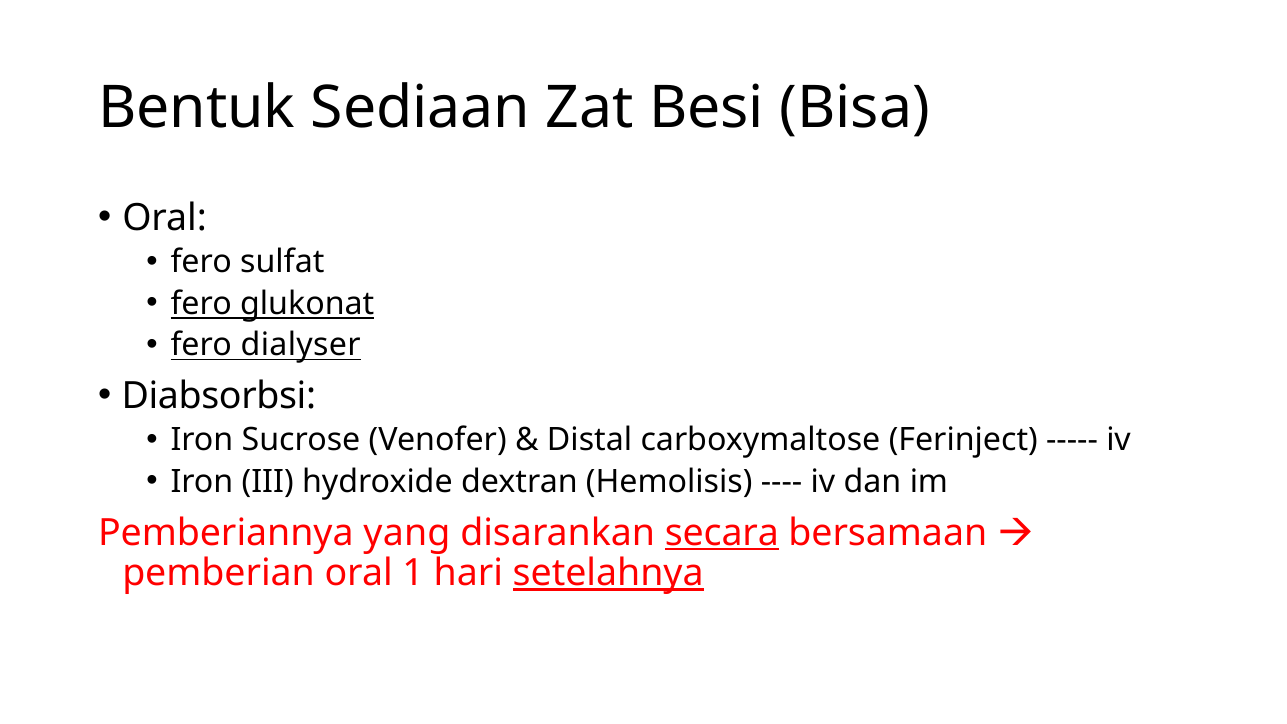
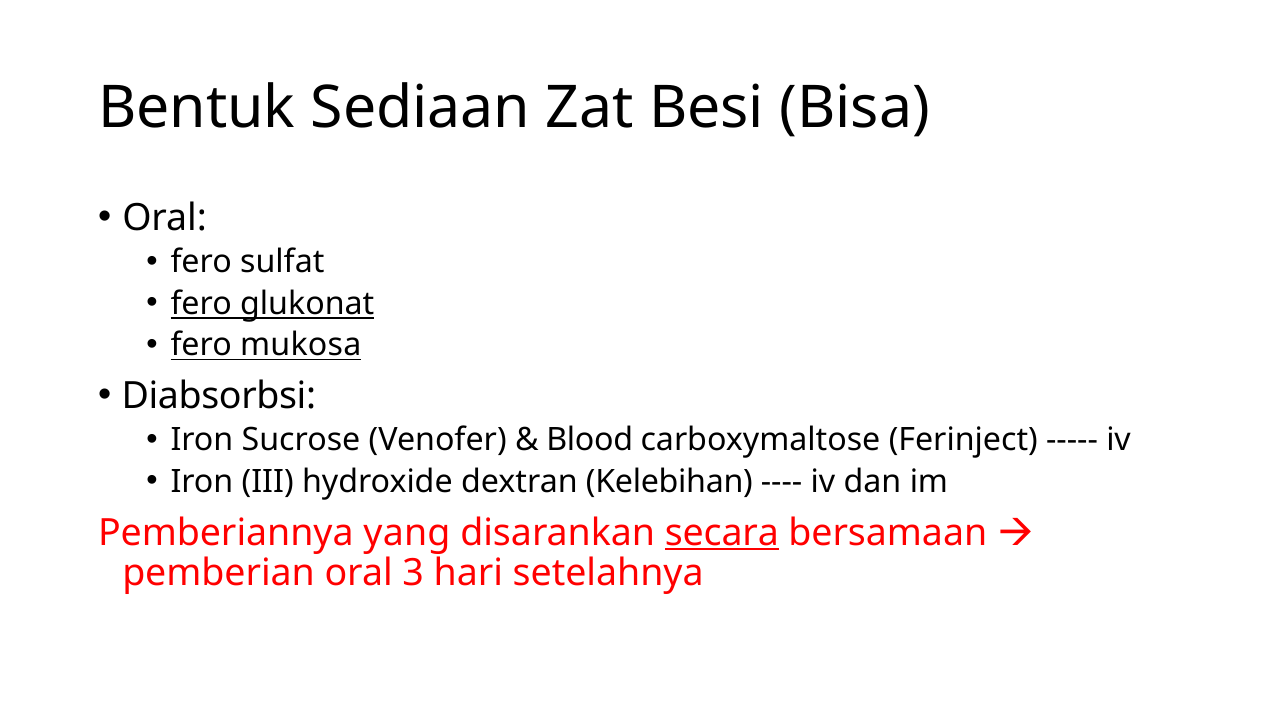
dialyser: dialyser -> mukosa (301, 345)
Distal: Distal -> Blood (590, 440)
Hemolisis: Hemolisis -> Kelebihan (669, 482)
1: 1 -> 3 (413, 573)
setelahnya underline: present -> none (608, 573)
